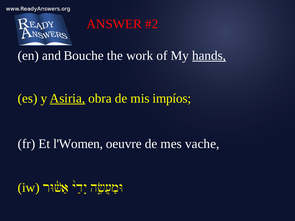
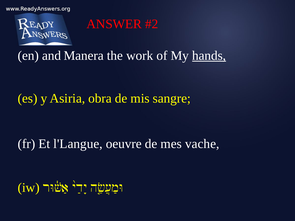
Bouche: Bouche -> Manera (84, 56)
Asiria underline: present -> none (67, 98)
impíos: impíos -> sangre (172, 98)
l'Women: l'Women -> l'Langue (78, 144)
